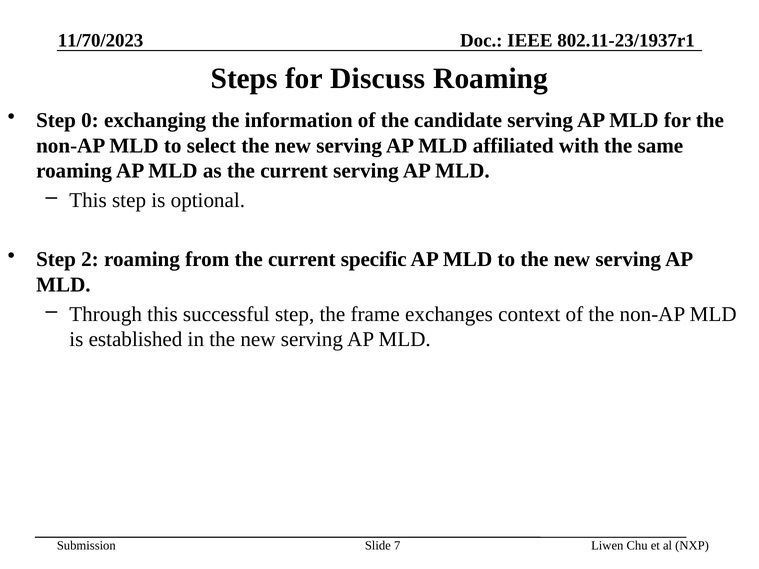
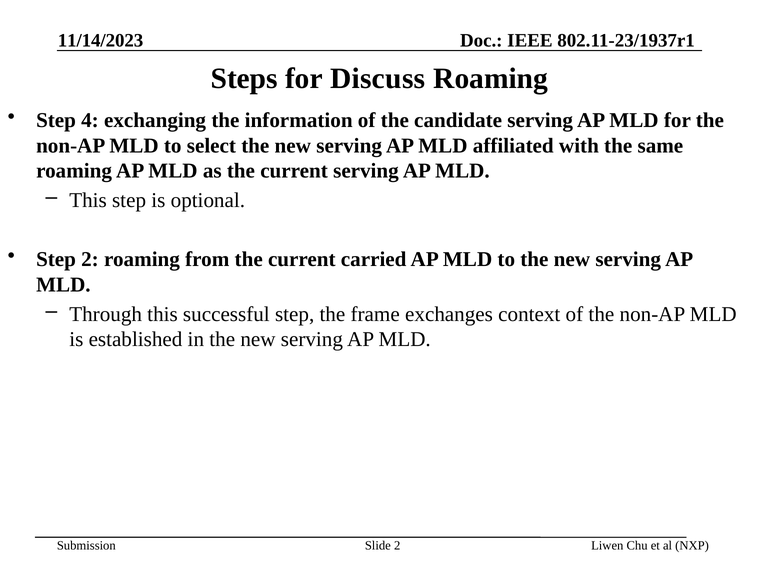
11/70/2023: 11/70/2023 -> 11/14/2023 (101, 41)
0: 0 -> 4 (90, 120)
specific: specific -> carried (374, 259)
Slide 7: 7 -> 2 (397, 546)
